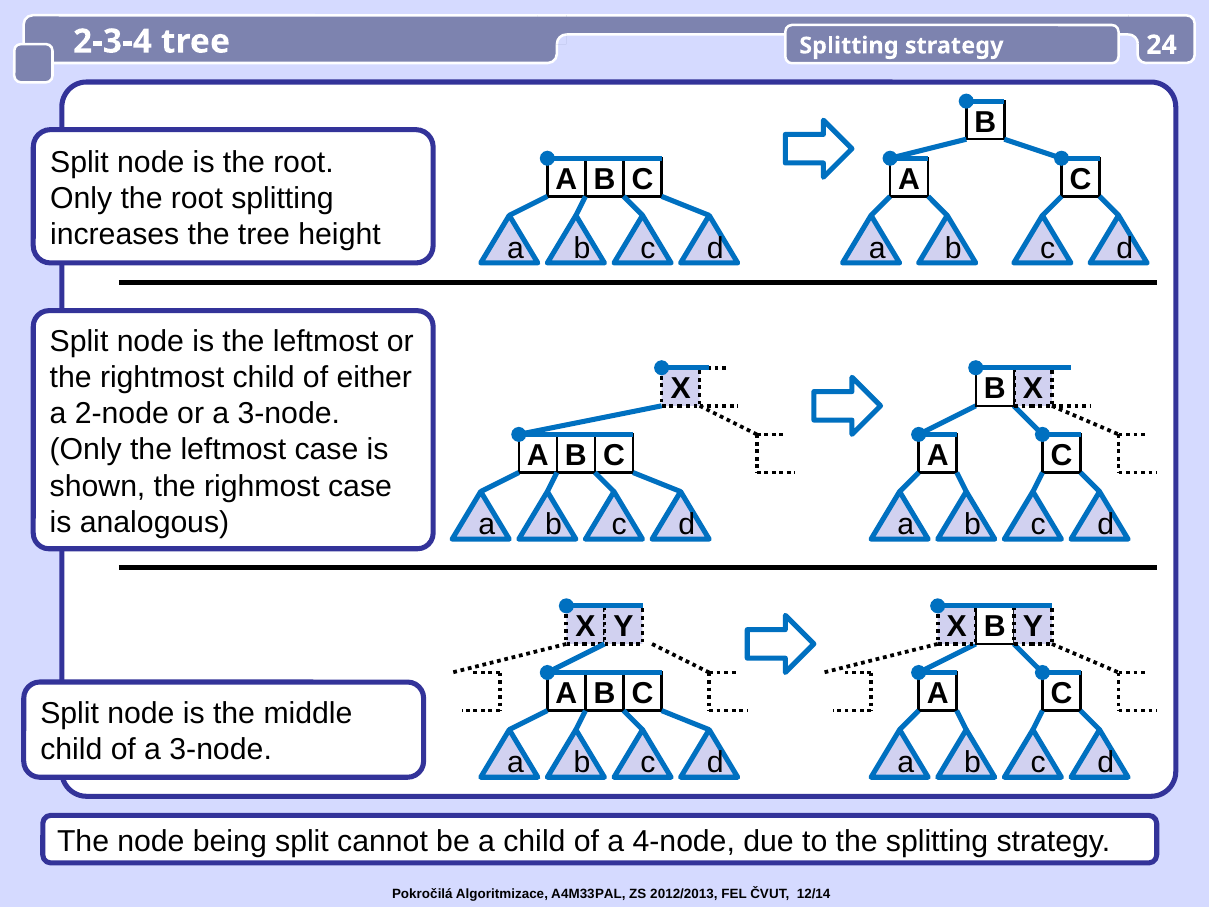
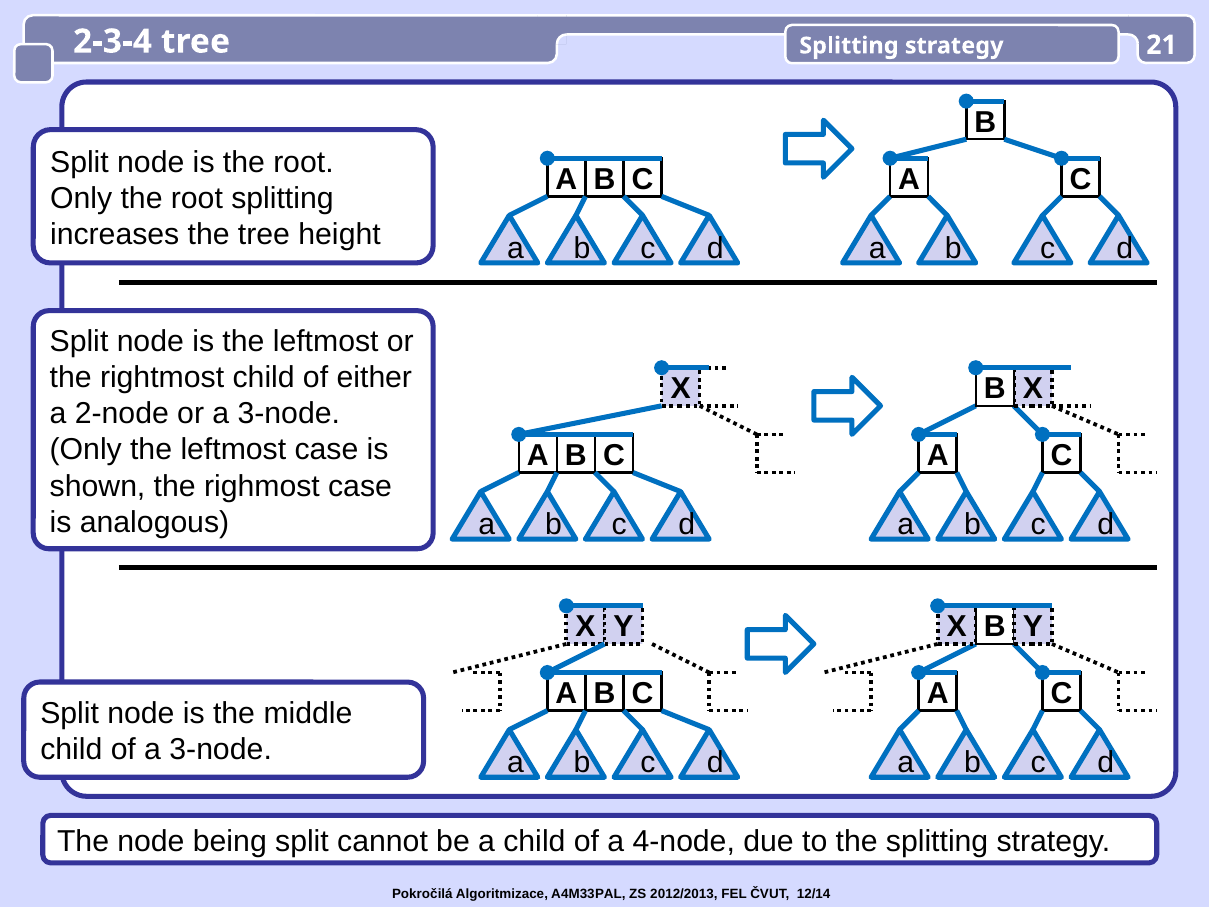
24: 24 -> 21 (1162, 45)
